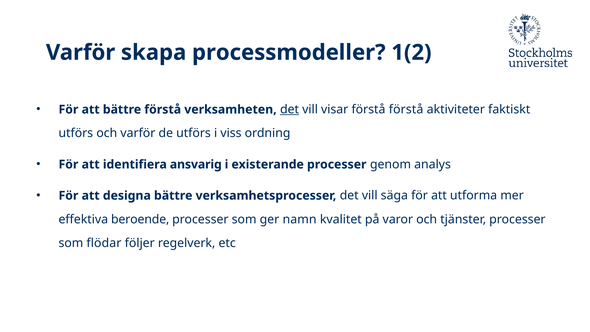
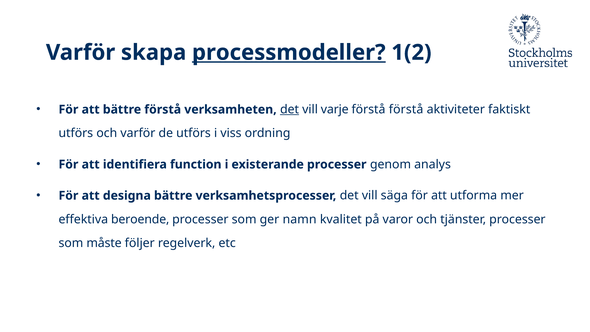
processmodeller underline: none -> present (289, 52)
visar: visar -> varje (335, 109)
ansvarig: ansvarig -> function (196, 164)
flödar: flödar -> måste (104, 243)
